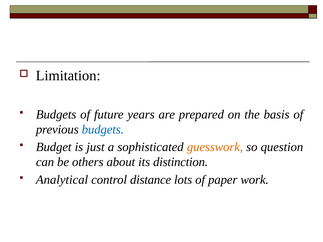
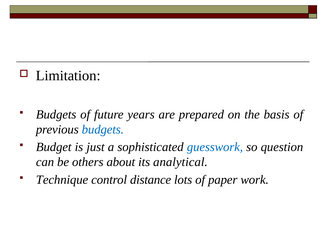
guesswork colour: orange -> blue (215, 147)
distinction: distinction -> analytical (180, 162)
Analytical: Analytical -> Technique (62, 180)
